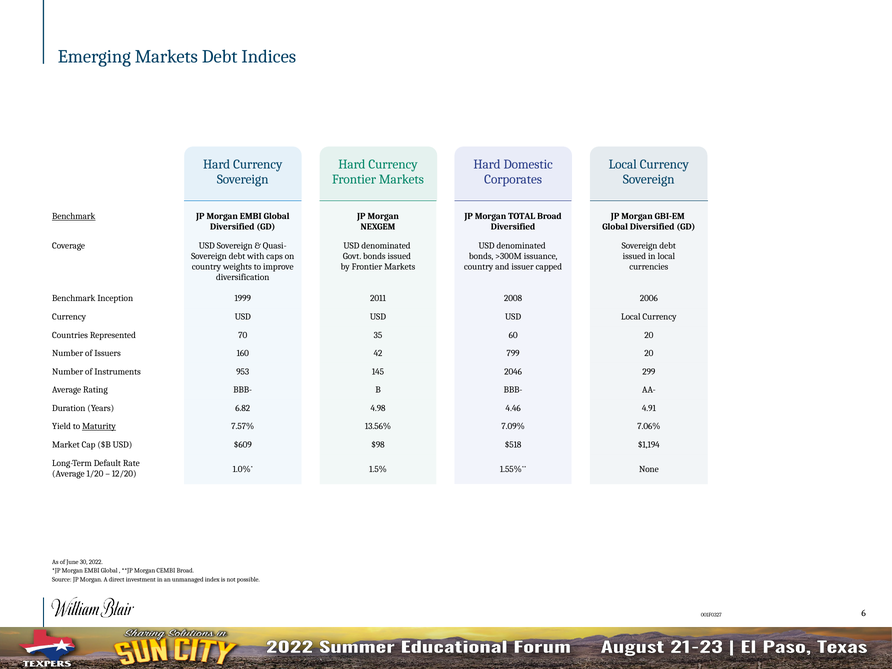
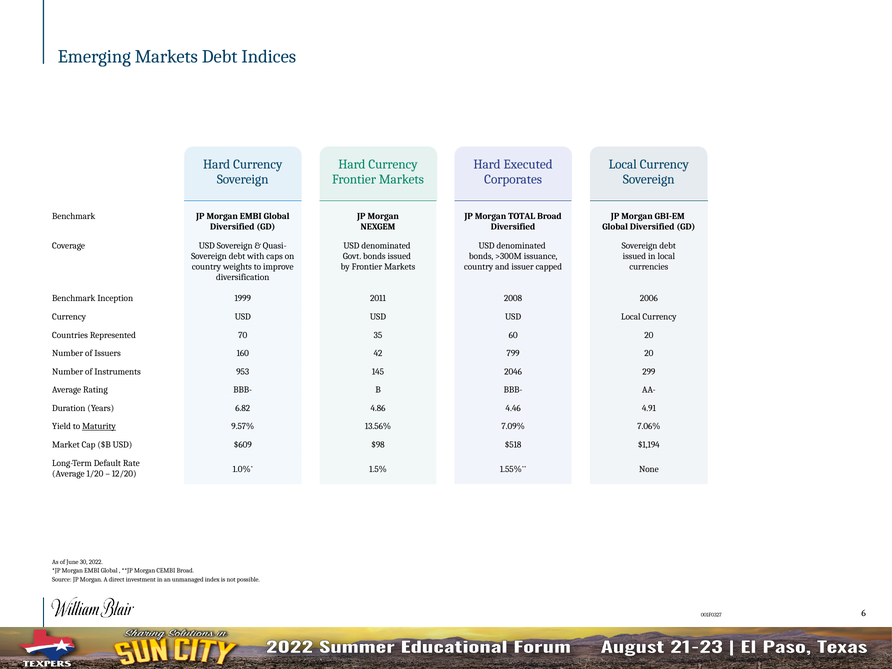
Domestic: Domestic -> Executed (528, 164)
Benchmark underline: present -> none (74, 216)
4.98: 4.98 -> 4.86 (378, 408)
7.57%: 7.57% -> 9.57% (243, 426)
